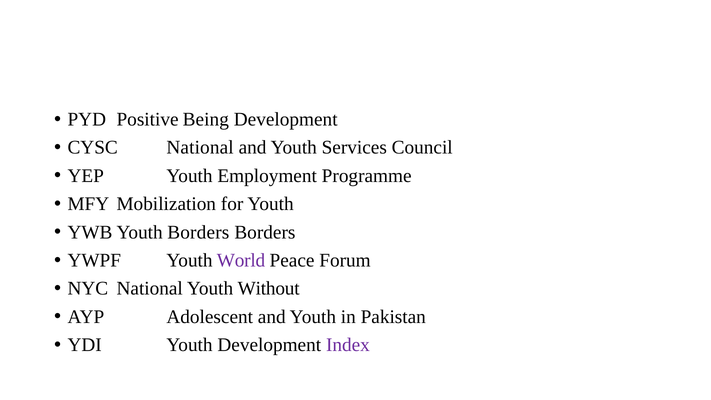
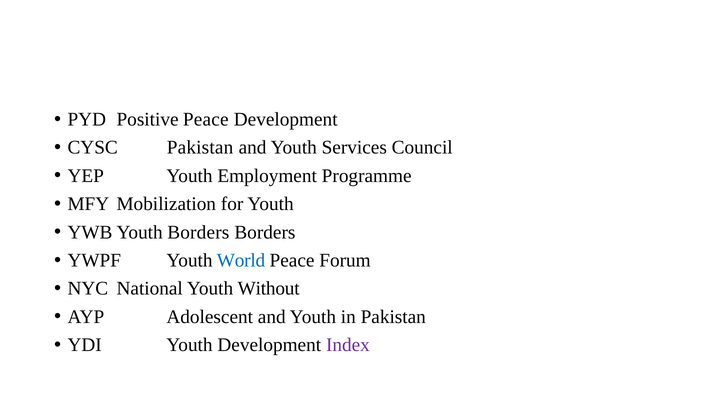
Positive Being: Being -> Peace (206, 119)
CYSC National: National -> Pakistan (200, 148)
World colour: purple -> blue (241, 260)
